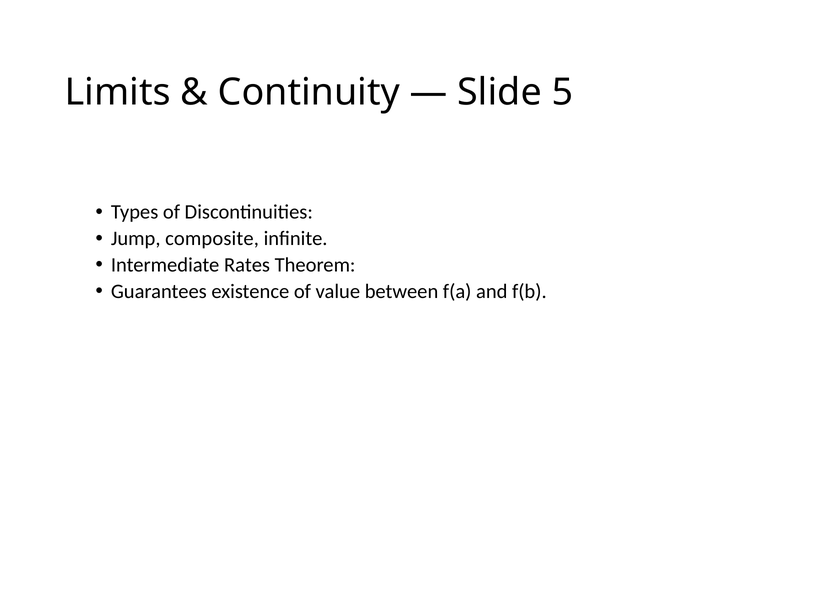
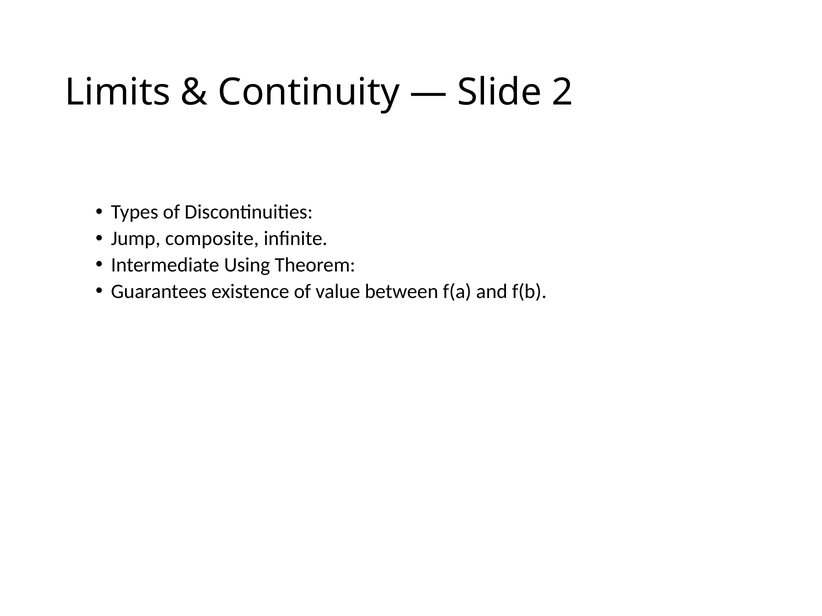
5: 5 -> 2 (563, 92)
Rates: Rates -> Using (247, 265)
